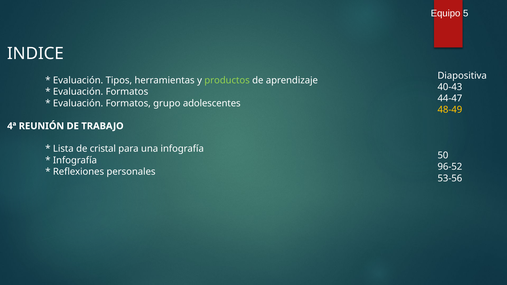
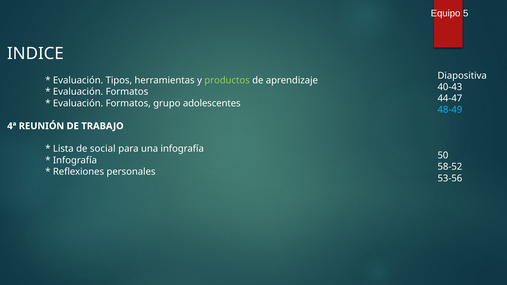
48-49 colour: yellow -> light blue (450, 110)
cristal: cristal -> social (103, 149)
96-52: 96-52 -> 58-52 (450, 167)
